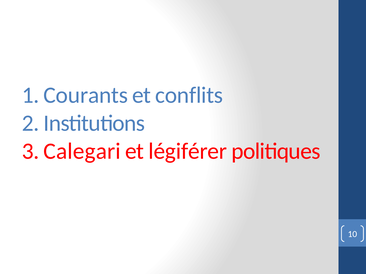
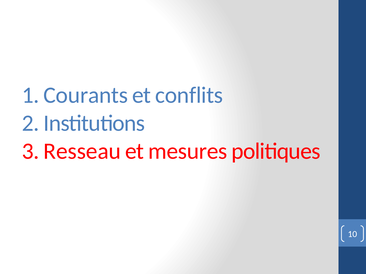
Calegari: Calegari -> Resseau (82, 151)
légiférer: légiférer -> mesures (188, 151)
